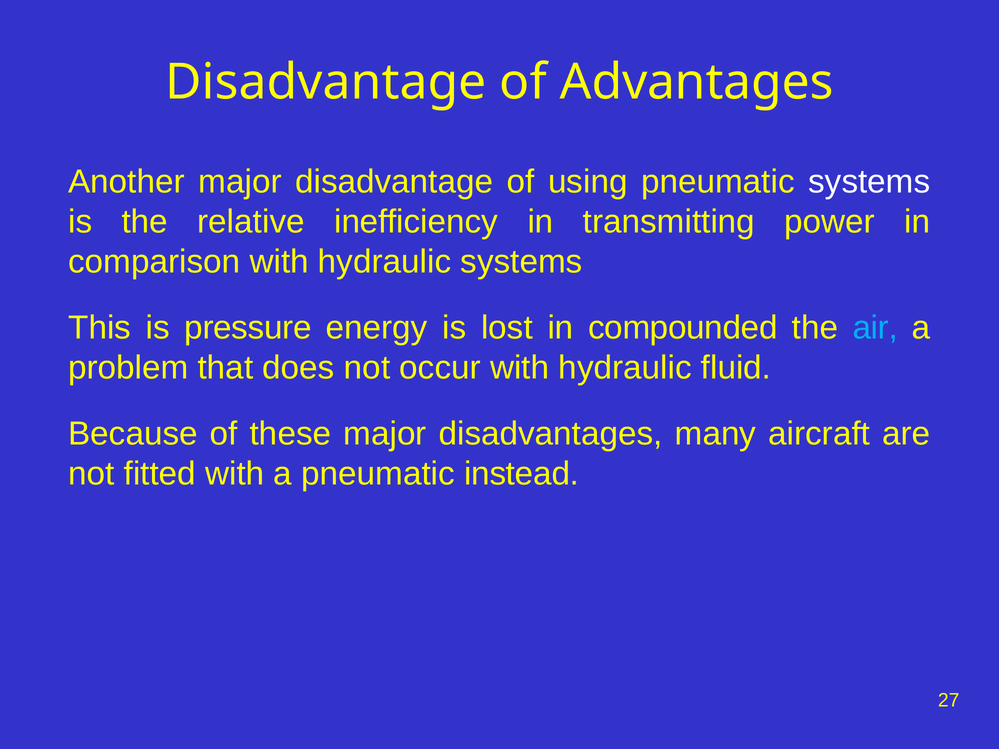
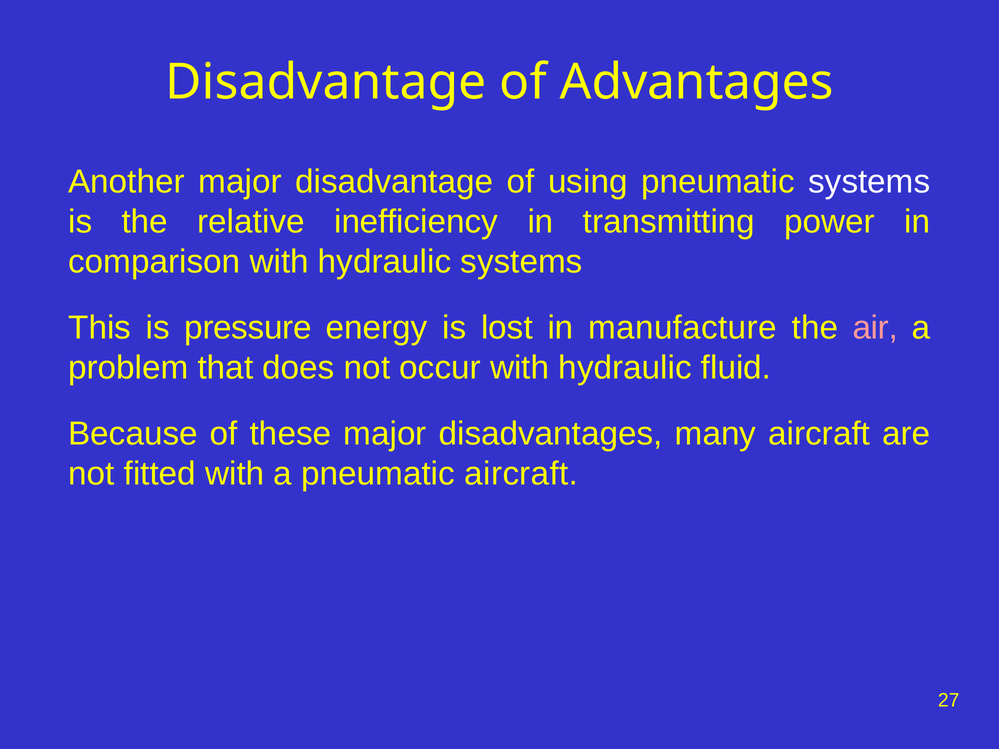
compounded: compounded -> manufacture (682, 328)
air colour: light blue -> pink (875, 328)
pneumatic instead: instead -> aircraft (521, 474)
